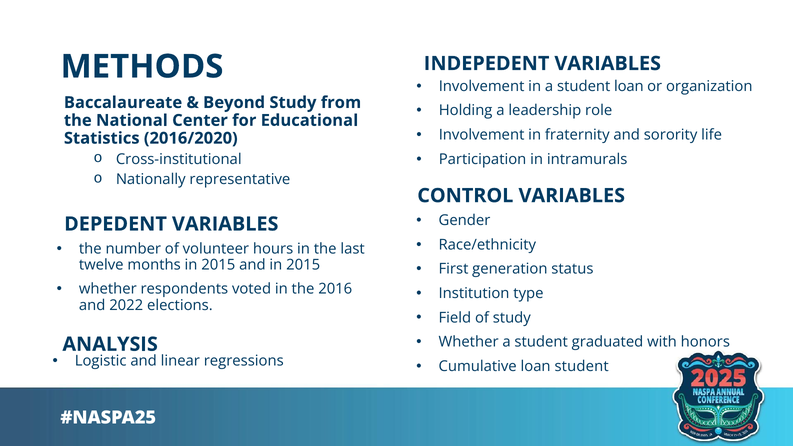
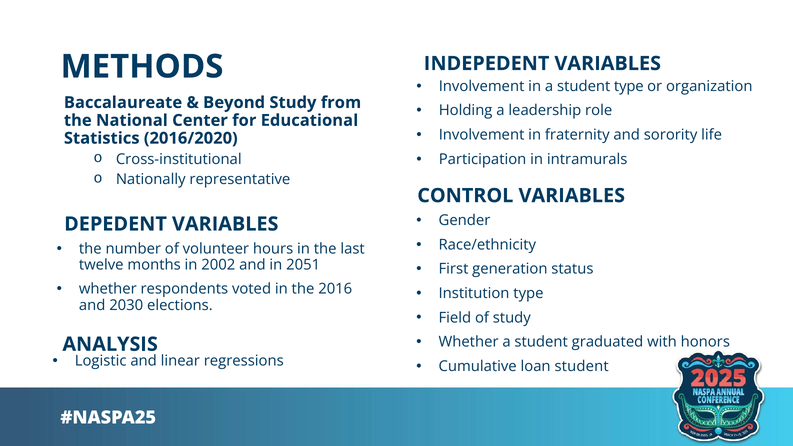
student loan: loan -> type (629, 86)
months in 2015: 2015 -> 2002 (218, 265)
and in 2015: 2015 -> 2051 (303, 265)
2022: 2022 -> 2030 (126, 305)
